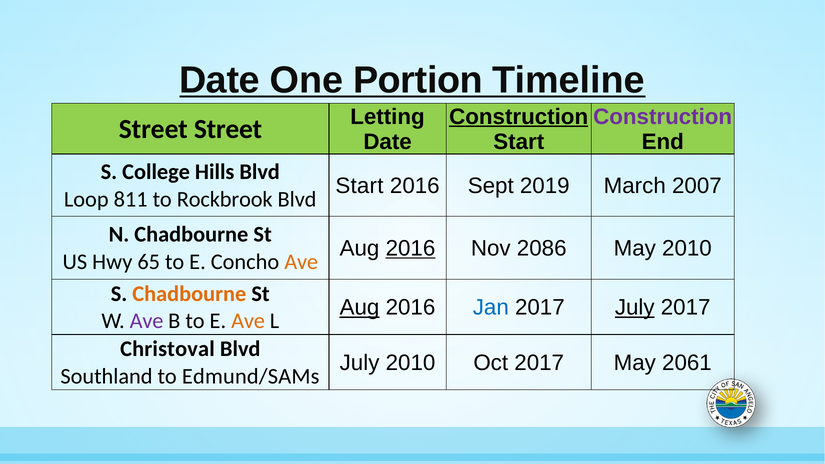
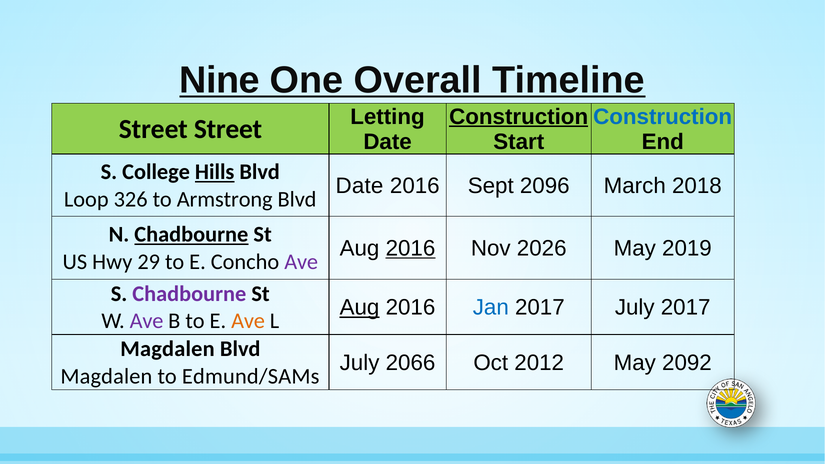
Date: Date -> Nine (219, 80)
Portion: Portion -> Overall (418, 80)
Construction colour: purple -> blue (663, 117)
Hills underline: none -> present (215, 172)
Start: Start -> Date (359, 186)
2019: 2019 -> 2096 (545, 186)
2007: 2007 -> 2018 (697, 186)
811: 811 -> 326 (131, 199)
Rockbrook: Rockbrook -> Armstrong (225, 199)
Chadbourne underline: none -> present (191, 235)
2086: 2086 -> 2026 (542, 248)
May 2010: 2010 -> 2019 (687, 248)
65: 65 -> 29 (149, 262)
Ave colour: orange -> purple (301, 262)
Chadbourne colour: orange -> purple (189, 294)
July underline: present -> none (635, 308)
Christoval: Christoval -> Magdalen (167, 349)
July 2010: 2010 -> 2066 (411, 363)
Oct 2017: 2017 -> 2012 (539, 363)
2061: 2061 -> 2092 (687, 363)
Southland: Southland -> Magdalen (106, 376)
